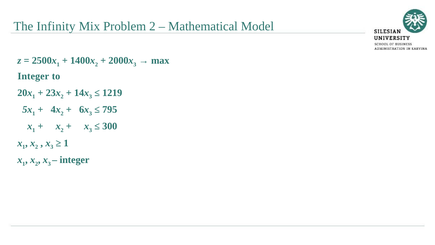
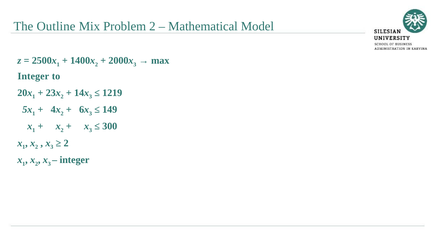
Infinity: Infinity -> Outline (56, 26)
795: 795 -> 149 (110, 109)
1: 1 -> 2 (66, 143)
